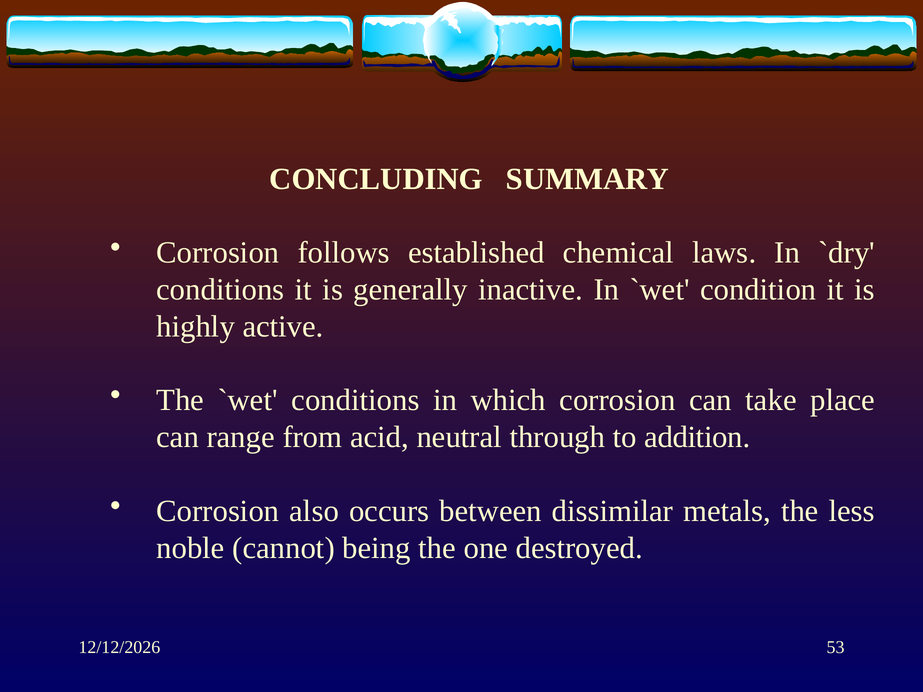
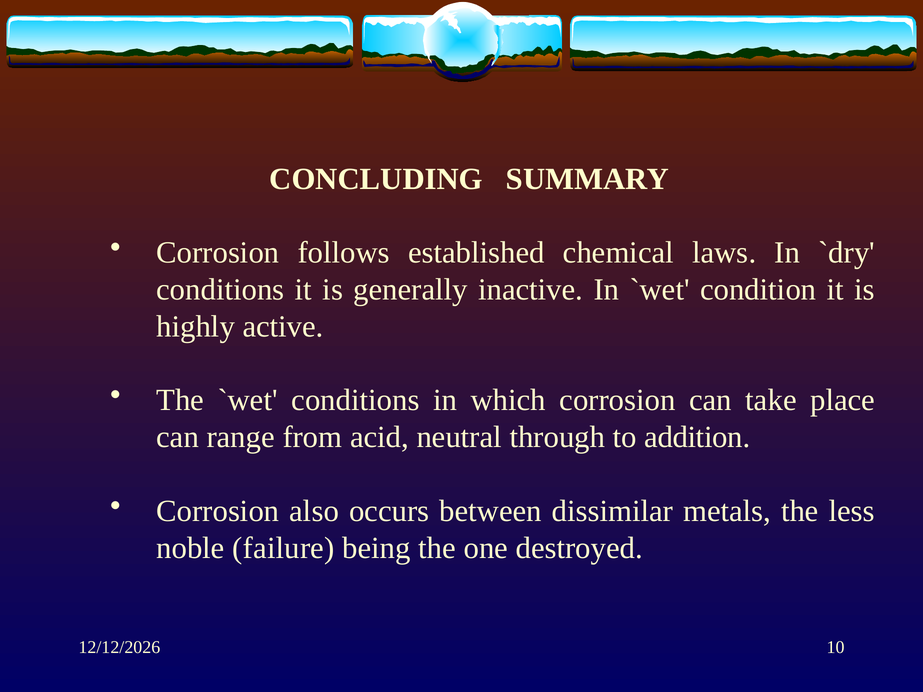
cannot: cannot -> failure (283, 548)
53: 53 -> 10 (836, 647)
